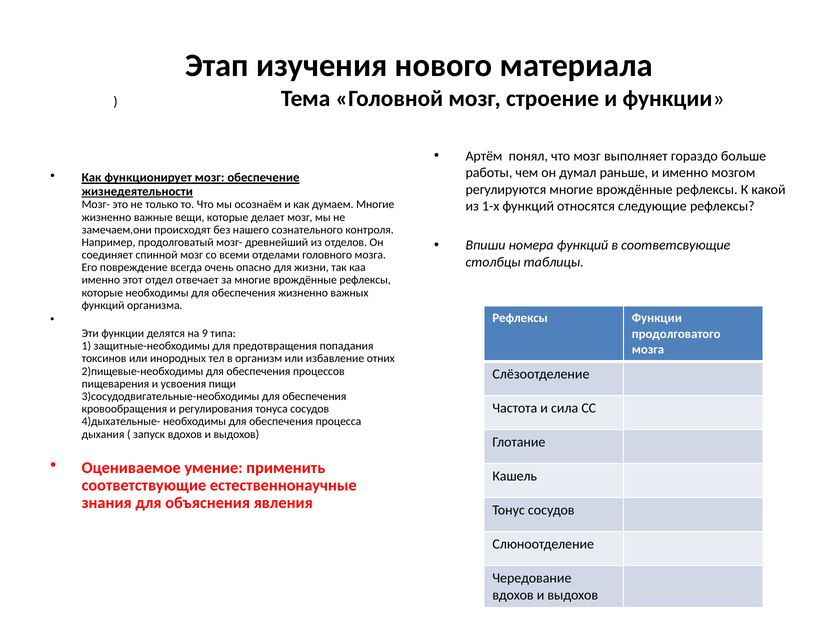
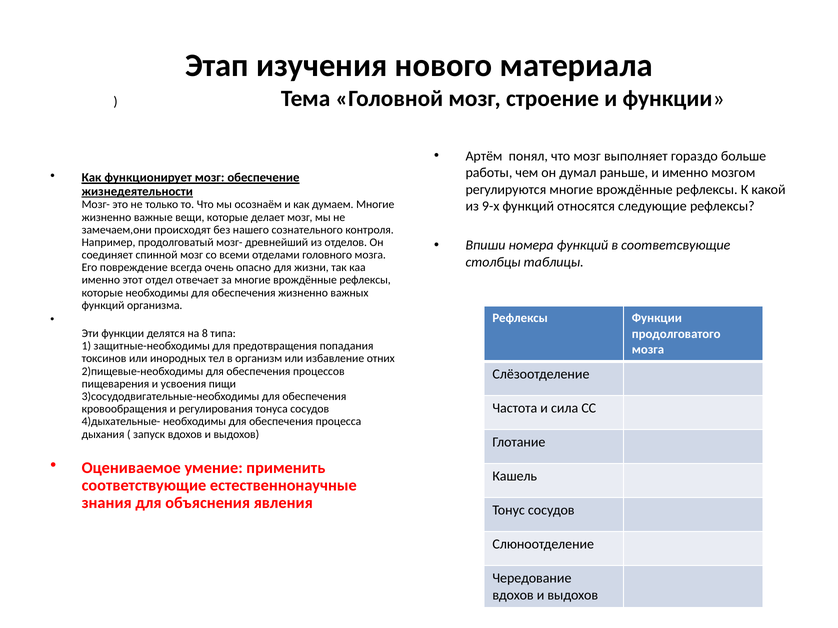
1-х: 1-х -> 9-х (491, 206)
9: 9 -> 8 (205, 334)
